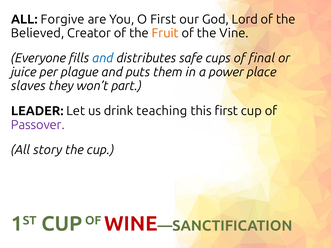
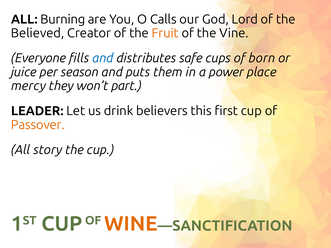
Forgive: Forgive -> Burning (63, 19)
O First: First -> Calls (163, 19)
final: final -> born (262, 58)
plague: plague -> season (80, 72)
slaves: slaves -> mercy (28, 86)
teaching: teaching -> believers (162, 111)
Passover colour: purple -> orange (38, 125)
WINE colour: red -> orange (131, 224)
